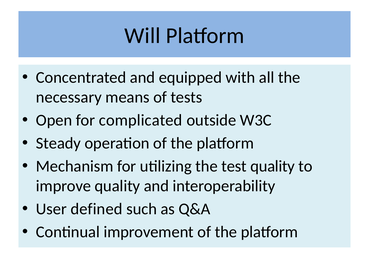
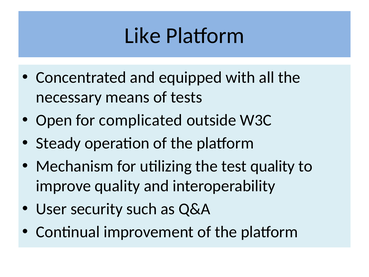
Will: Will -> Like (143, 36)
defined: defined -> security (97, 209)
